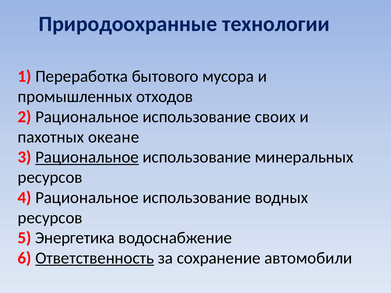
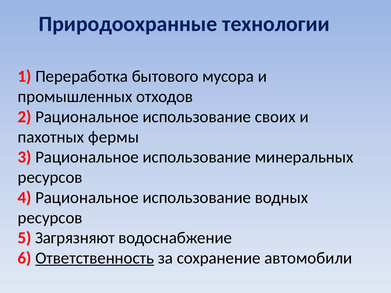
океане: океане -> фермы (114, 137)
Рациональное underline: present -> none (87, 157)
Энергетика: Энергетика -> Загрязняют (75, 238)
